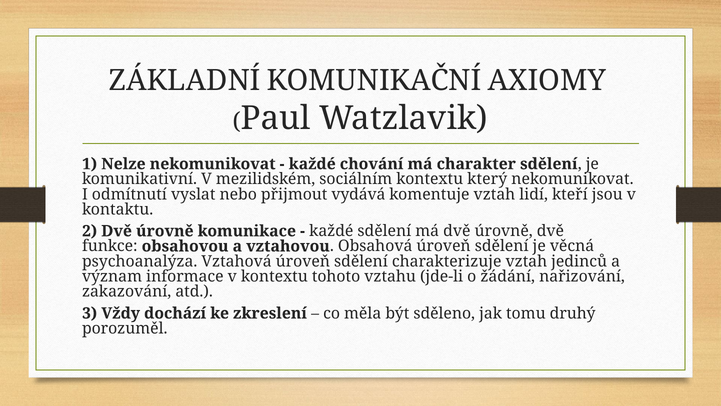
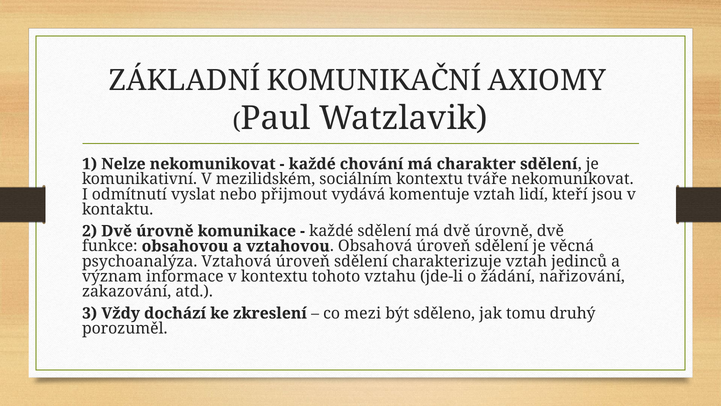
který: který -> tváře (487, 179)
měla: měla -> mezi (363, 313)
